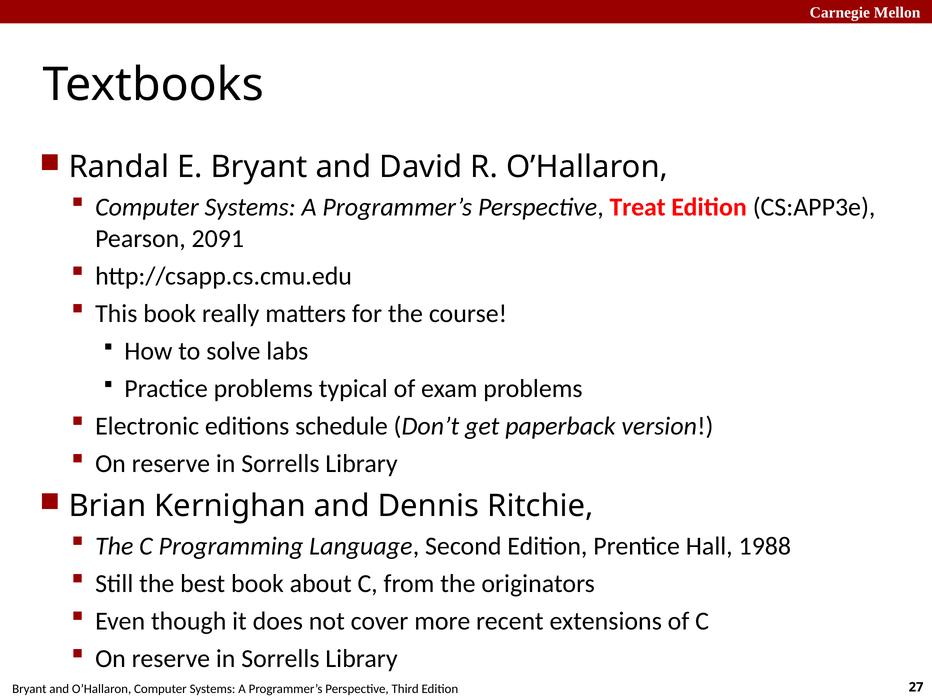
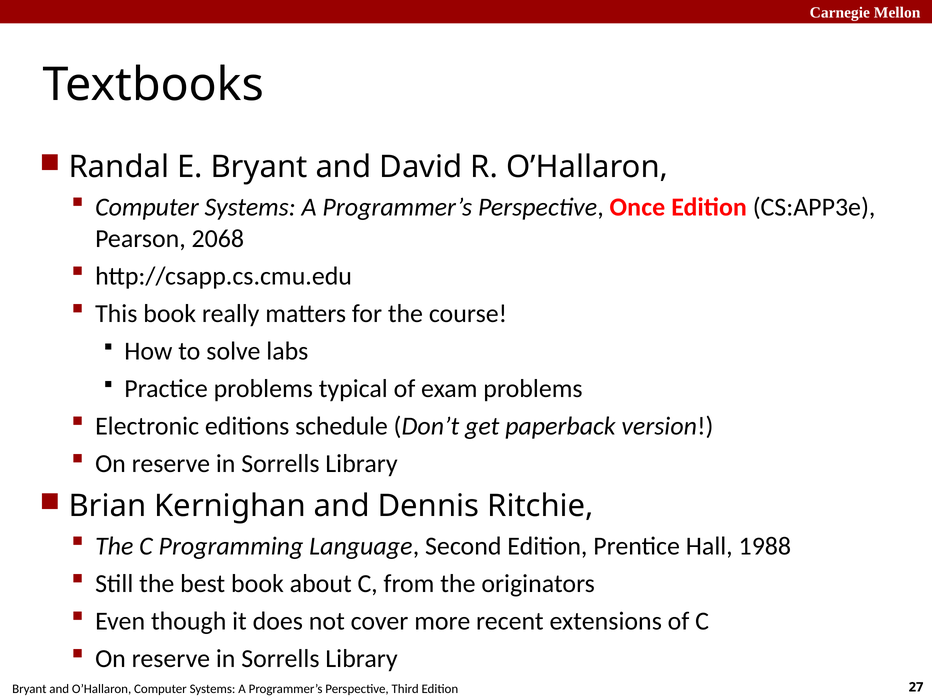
Treat: Treat -> Once (637, 207)
2091: 2091 -> 2068 (218, 238)
